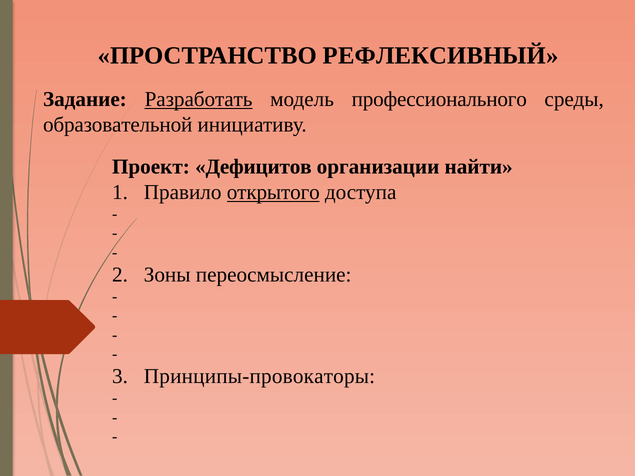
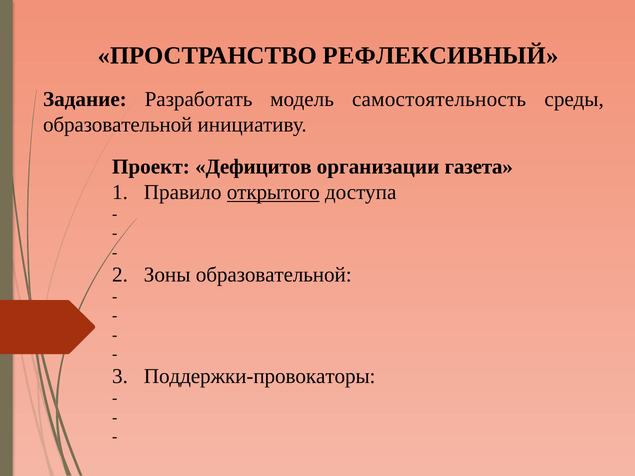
Разработать underline: present -> none (199, 100)
профессионального: профессионального -> самостоятельность (439, 100)
найти: найти -> газета (479, 167)
Зоны переосмысление: переосмысление -> образовательной (274, 275)
Принципы-провокаторы: Принципы-провокаторы -> Поддержки-провокаторы (260, 377)
